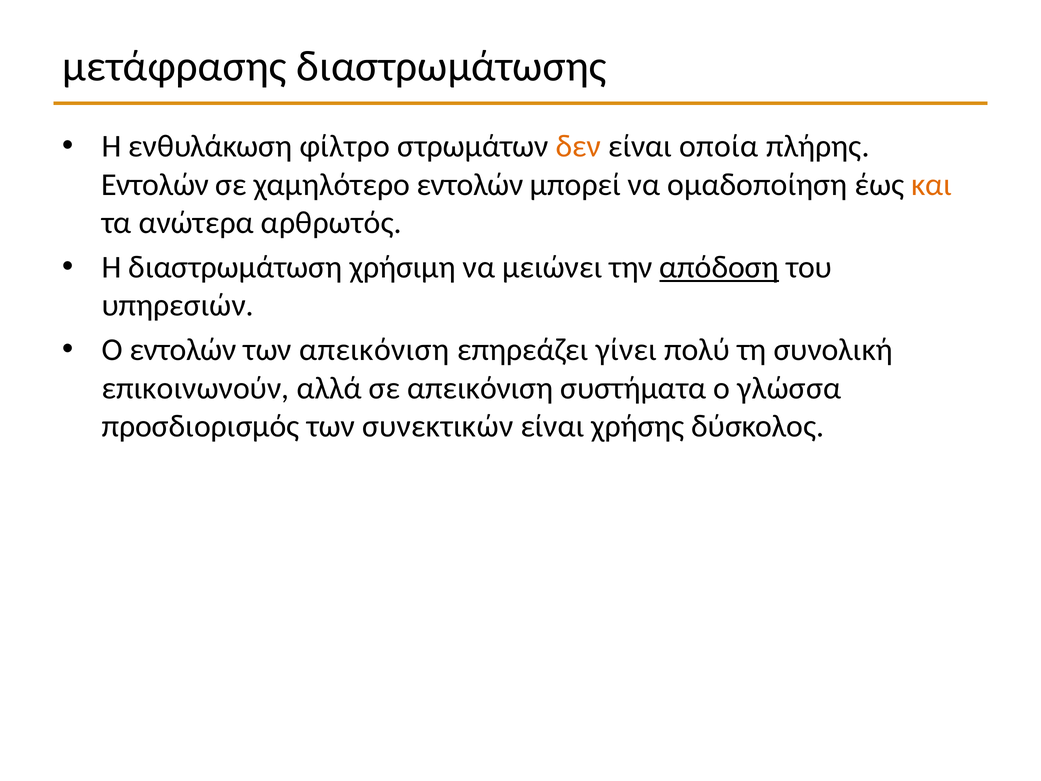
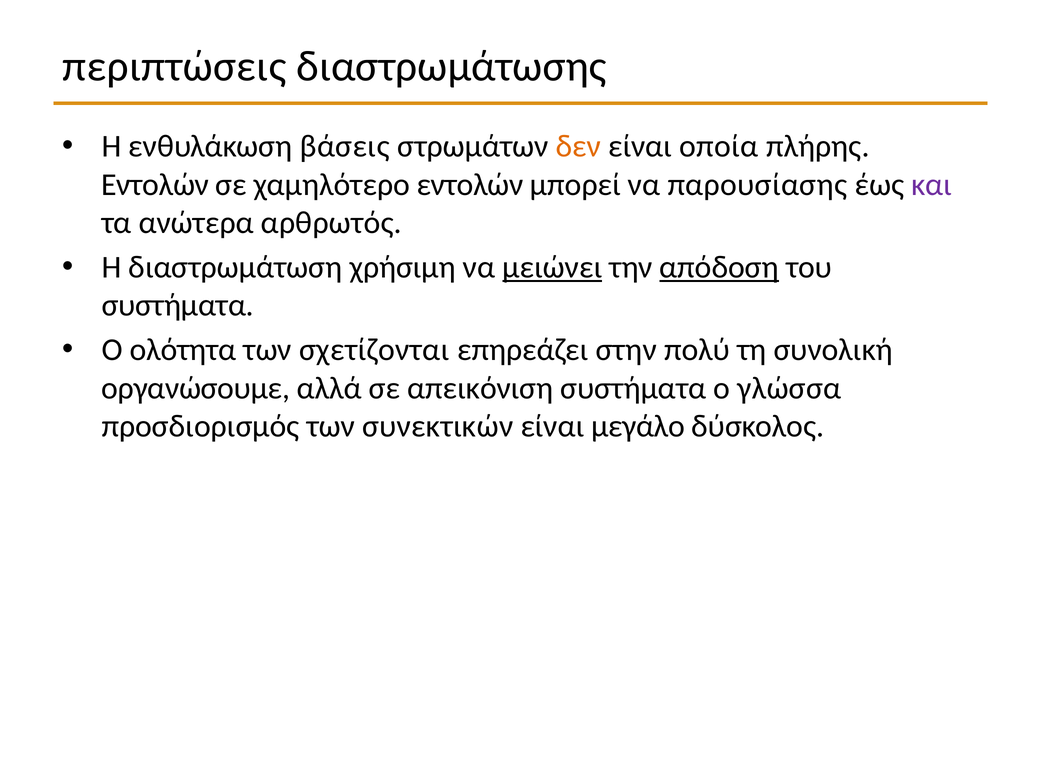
μετάφρασης: μετάφρασης -> περιπτώσεις (174, 66)
φίλτρο: φίλτρο -> βάσεις (345, 146)
ομαδοποίηση: ομαδοποίηση -> παρουσίασης (757, 185)
και colour: orange -> purple (932, 185)
μειώνει underline: none -> present (552, 267)
υπηρεσιών: υπηρεσιών -> συστήματα (178, 305)
Ο εντολών: εντολών -> ολότητα (183, 350)
των απεικόνιση: απεικόνιση -> σχετίζονται (374, 350)
γίνει: γίνει -> στην (626, 350)
επικοινωνούν: επικοινωνούν -> οργανώσουμε (196, 388)
χρήσης: χρήσης -> μεγάλο (638, 426)
